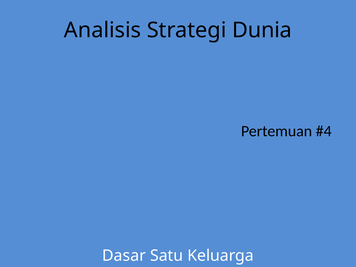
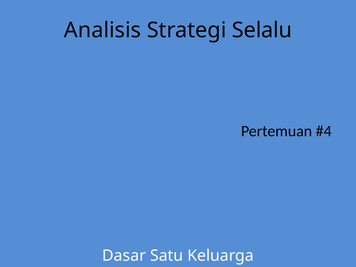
Dunia: Dunia -> Selalu (262, 30)
